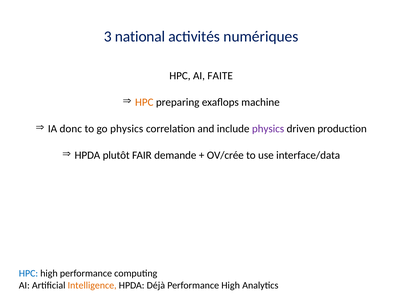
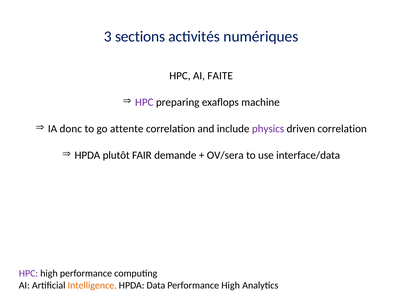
national: national -> sections (140, 36)
HPC colour: orange -> purple (144, 102)
go physics: physics -> attente (127, 129)
driven production: production -> correlation (342, 129)
OV/crée: OV/crée -> OV/sera (225, 155)
HPC colour: blue -> purple (28, 273)
Déjà: Déjà -> Data (156, 285)
